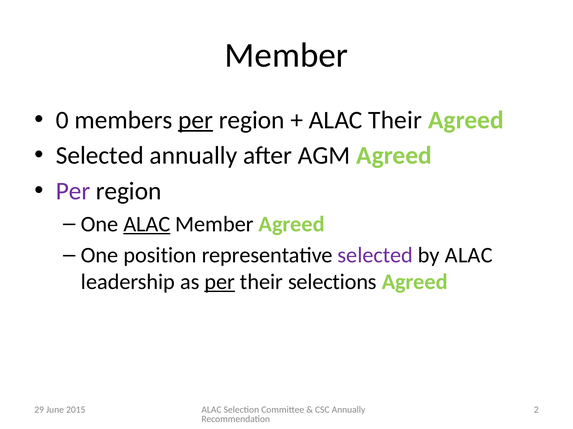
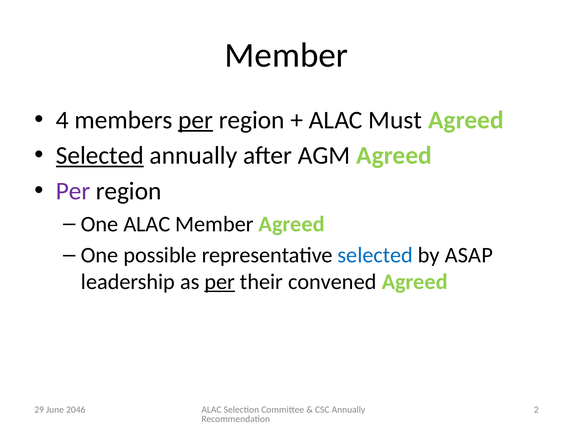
0: 0 -> 4 (62, 120)
ALAC Their: Their -> Must (395, 120)
Selected underline: none -> present (100, 156)
ALAC underline: present -> none (147, 224)
position: position -> possible (160, 256)
selected colour: purple -> blue (375, 256)
by ALAC: ALAC -> ASAP (469, 256)
selections: selections -> convened (332, 282)
2015: 2015 -> 2046 (76, 410)
